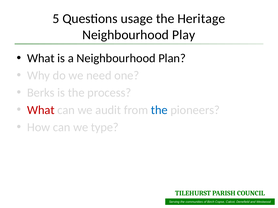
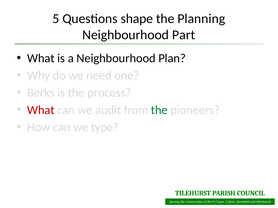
usage: usage -> shape (137, 19)
Heritage: Heritage -> Planning (201, 19)
Play: Play -> Part (184, 35)
the colour: blue -> green (159, 110)
